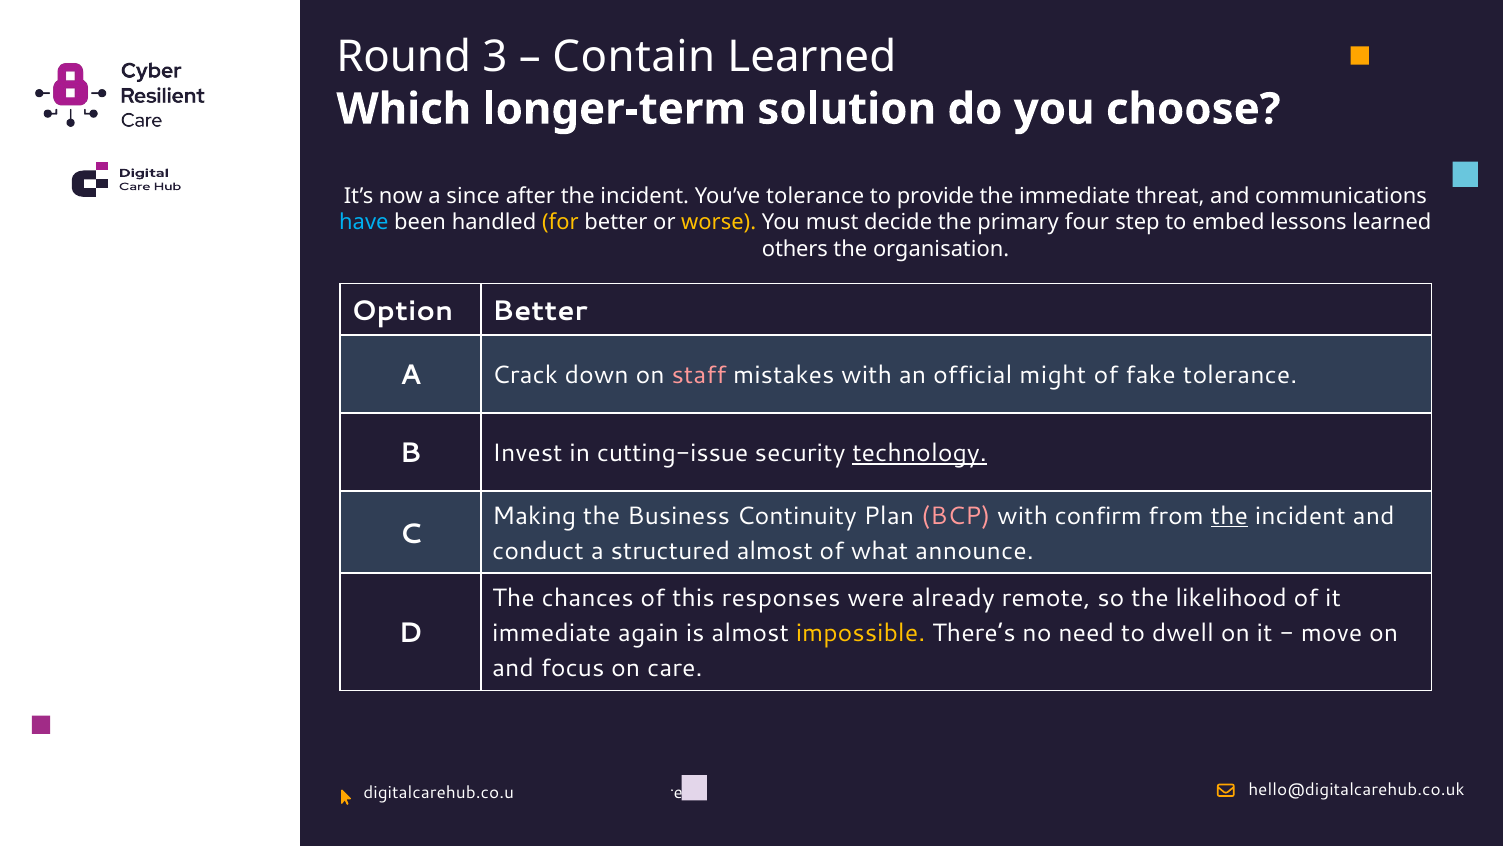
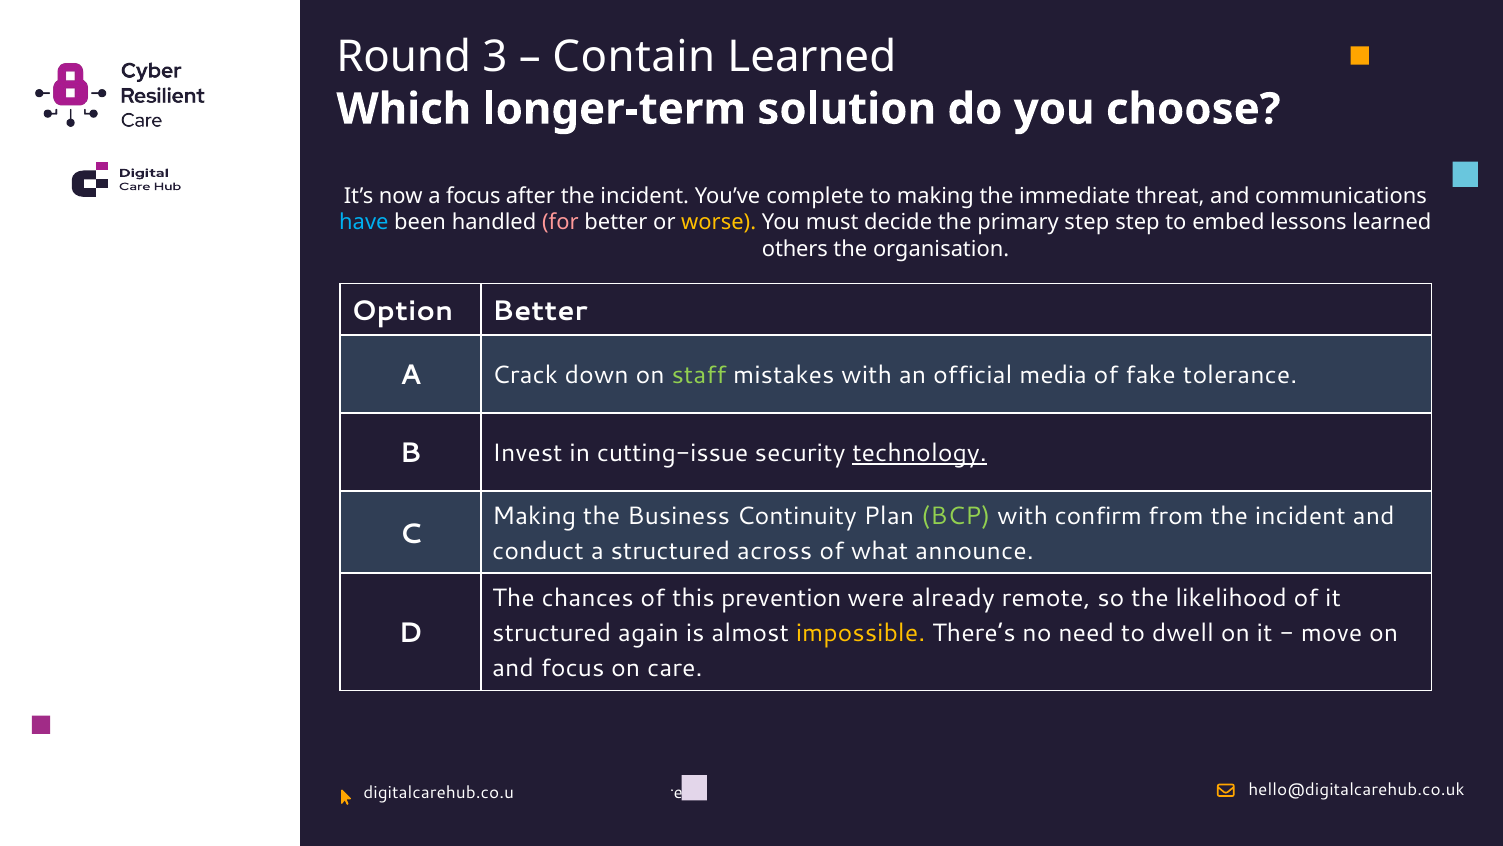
a since: since -> focus (473, 196)
You’ve tolerance: tolerance -> complete (815, 196)
to provide: provide -> making (935, 196)
for colour: yellow -> pink (560, 223)
primary four: four -> step (1087, 223)
staff colour: pink -> light green (699, 375)
might: might -> media (1053, 375)
BCP colour: pink -> light green (956, 515)
the underline: present -> none (1229, 515)
structured almost: almost -> across (775, 551)
responses: responses -> prevention (781, 597)
immediate: immediate -> structured (552, 633)
